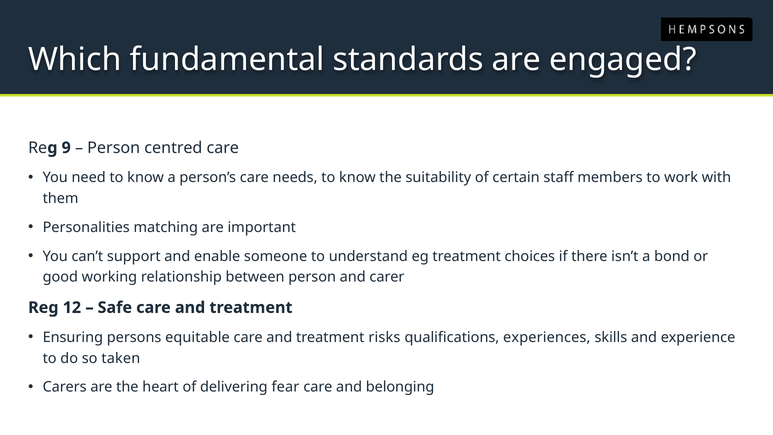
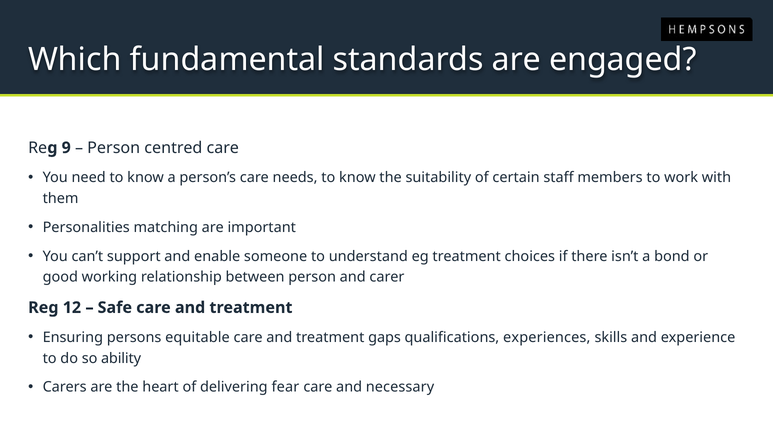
risks: risks -> gaps (385, 337)
taken: taken -> ability (121, 358)
belonging: belonging -> necessary (400, 387)
